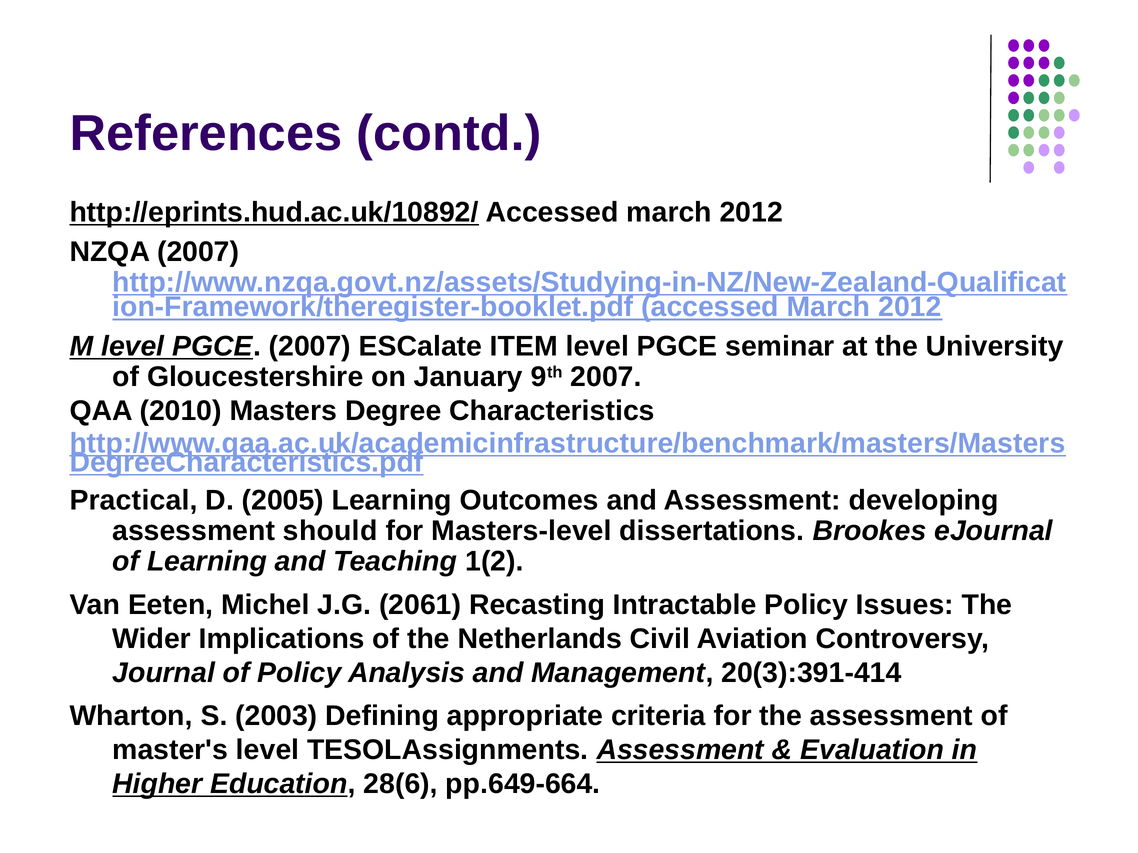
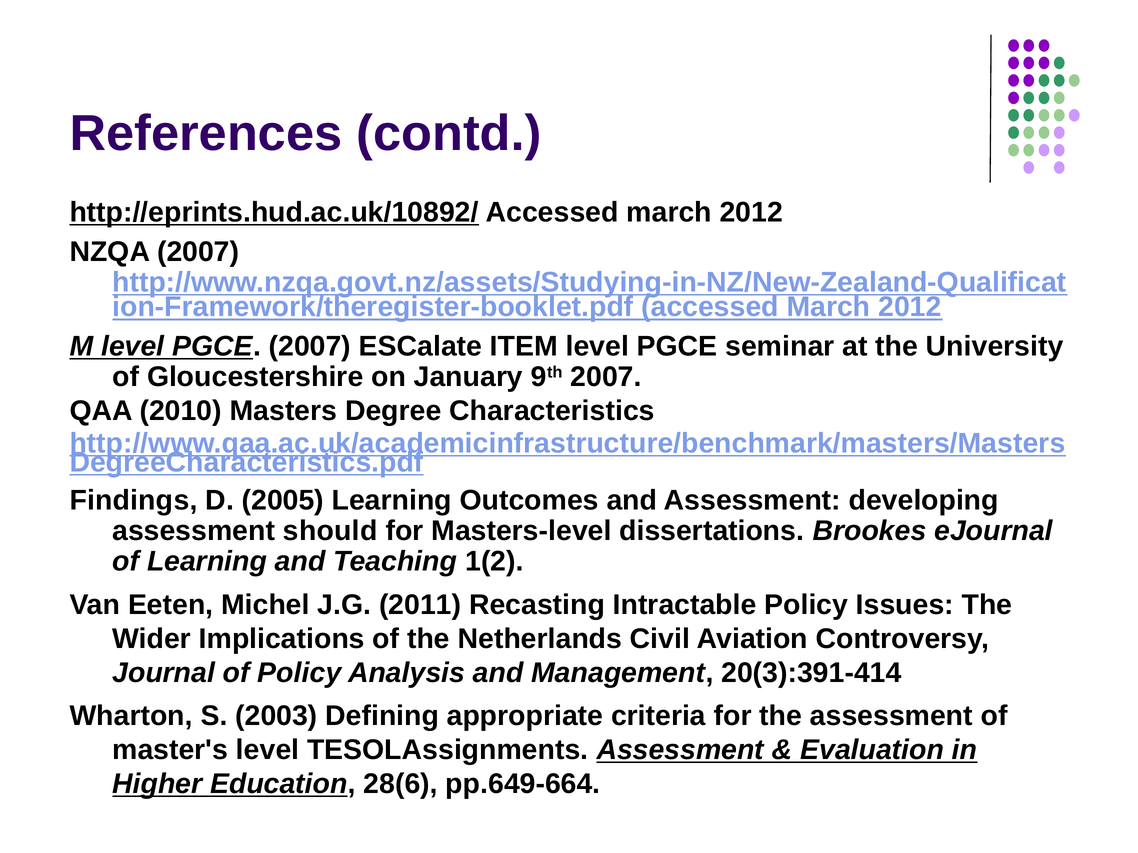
Practical: Practical -> Findings (134, 500)
2061: 2061 -> 2011 (420, 605)
